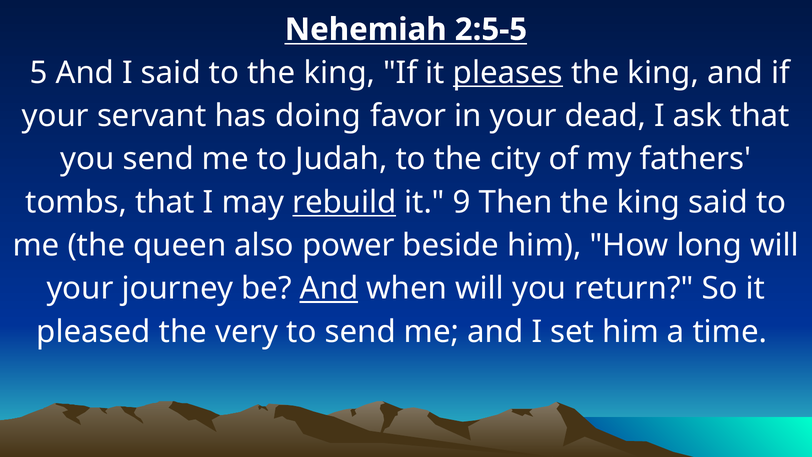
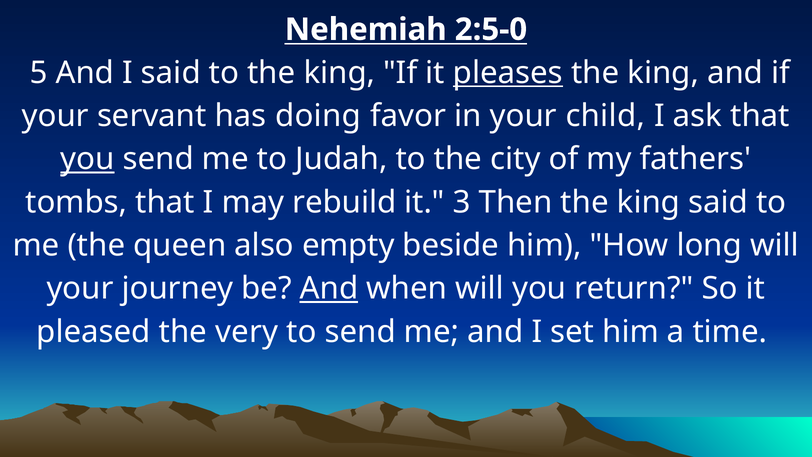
2:5-5: 2:5-5 -> 2:5-0 (491, 30)
dead: dead -> child (605, 116)
you underline: none -> present (88, 159)
rebuild underline: present -> none (344, 202)
9: 9 -> 3 (462, 202)
power: power -> empty (348, 245)
